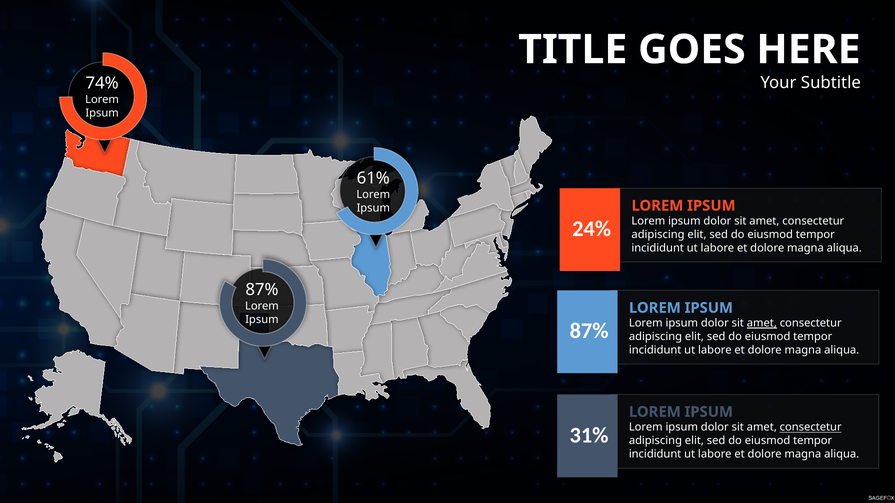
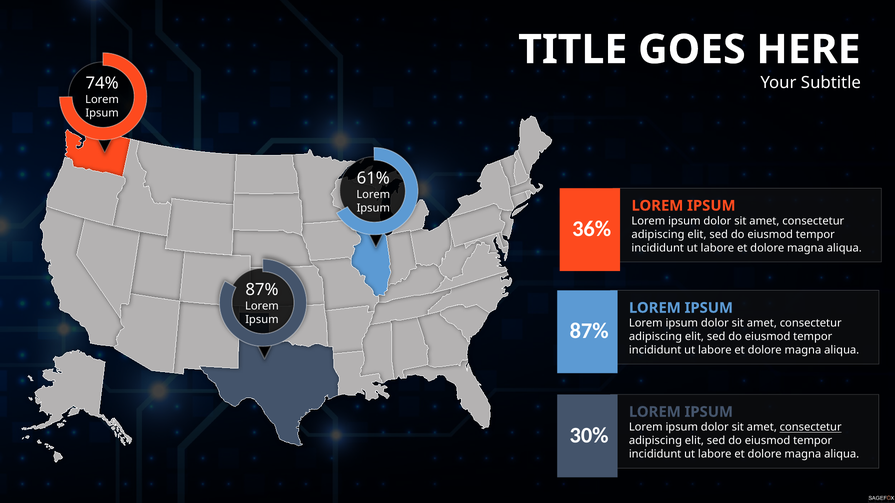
24%: 24% -> 36% (592, 229)
amet underline: present -> none (762, 324)
31%: 31% -> 30% (589, 436)
